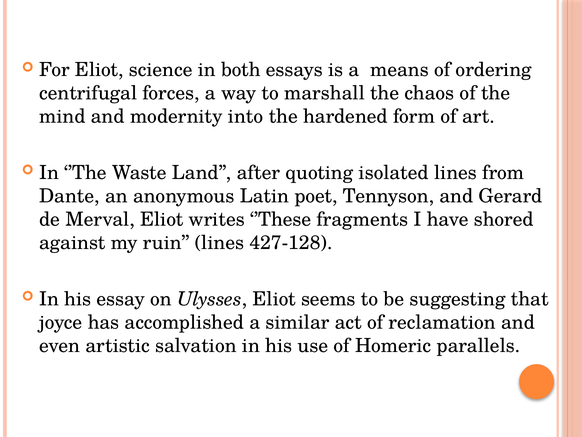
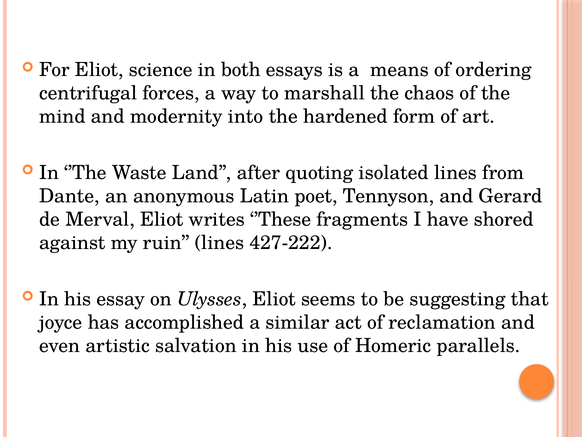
427-128: 427-128 -> 427-222 (291, 242)
